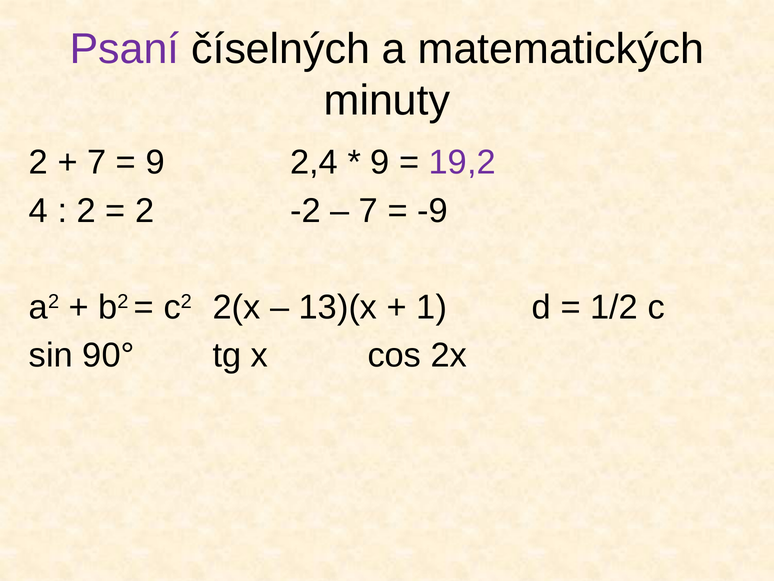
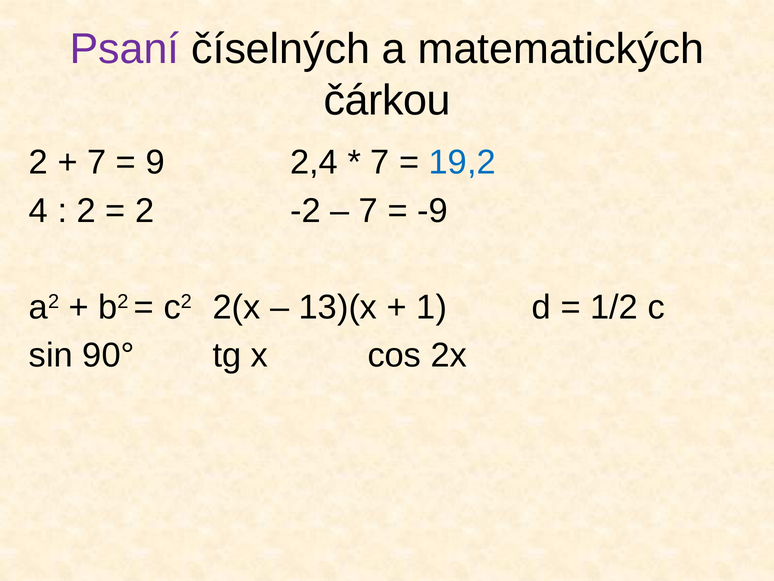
minuty: minuty -> čárkou (387, 100)
9: 9 -> 7 (380, 162)
19,2 colour: purple -> blue (462, 162)
